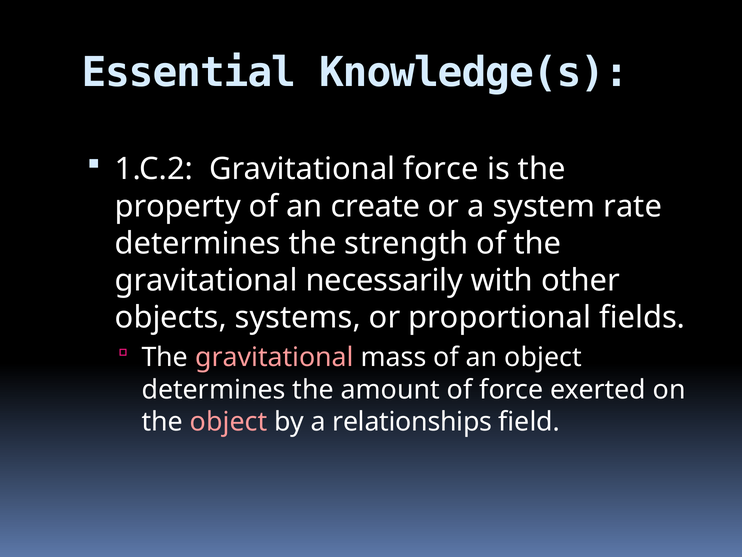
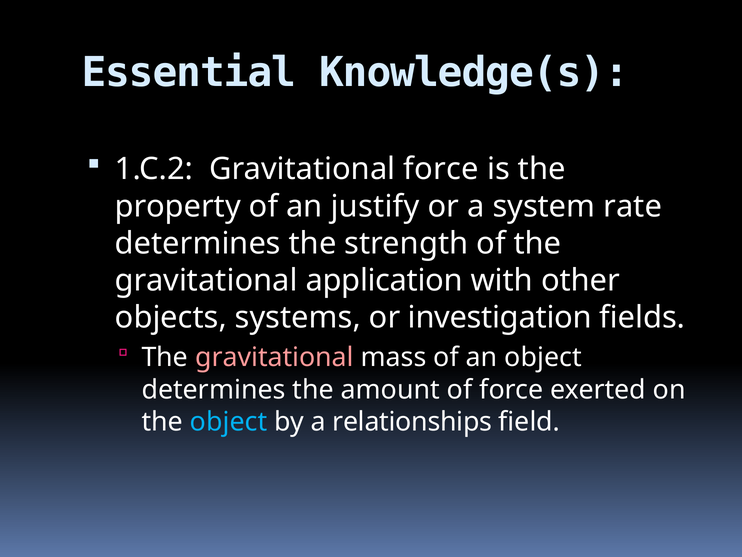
create: create -> justify (375, 206)
necessarily: necessarily -> application (384, 280)
proportional: proportional -> investigation (500, 317)
object colour: pink -> light blue (229, 422)
